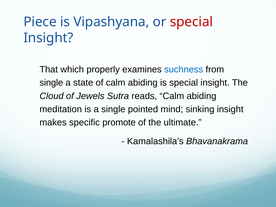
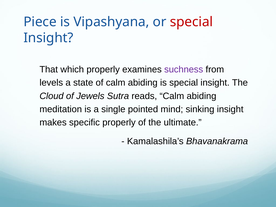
suchness colour: blue -> purple (184, 70)
single: single -> levels (51, 83)
specific promote: promote -> properly (119, 122)
